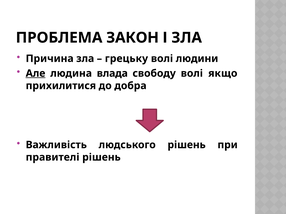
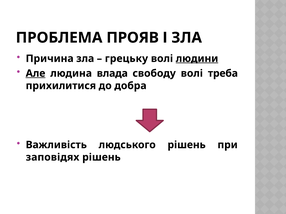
ЗАКОН: ЗАКОН -> ПРОЯВ (133, 38)
людини underline: none -> present (197, 59)
якщо: якщо -> треба (223, 73)
правителі: правителі -> заповідях (53, 158)
